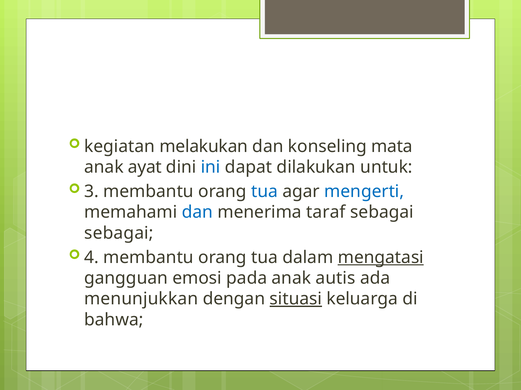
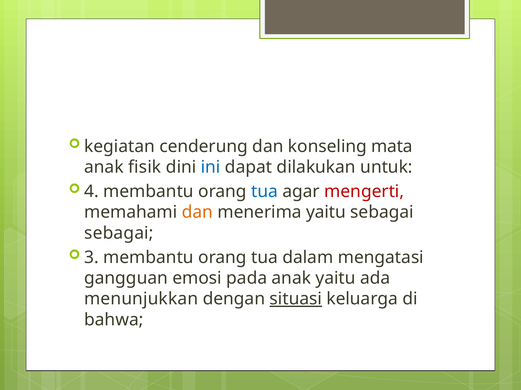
melakukan: melakukan -> cenderung (204, 147)
ayat: ayat -> fisik (145, 167)
3: 3 -> 4 (92, 192)
mengerti colour: blue -> red (364, 192)
dan colour: blue -> orange (197, 213)
menerima taraf: taraf -> yaitu (326, 213)
4: 4 -> 3 (92, 258)
mengatasi underline: present -> none (381, 258)
anak autis: autis -> yaitu (336, 279)
